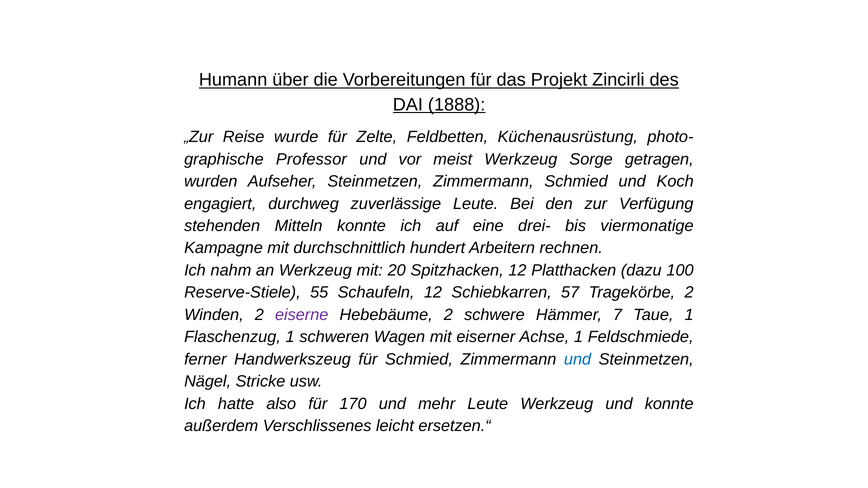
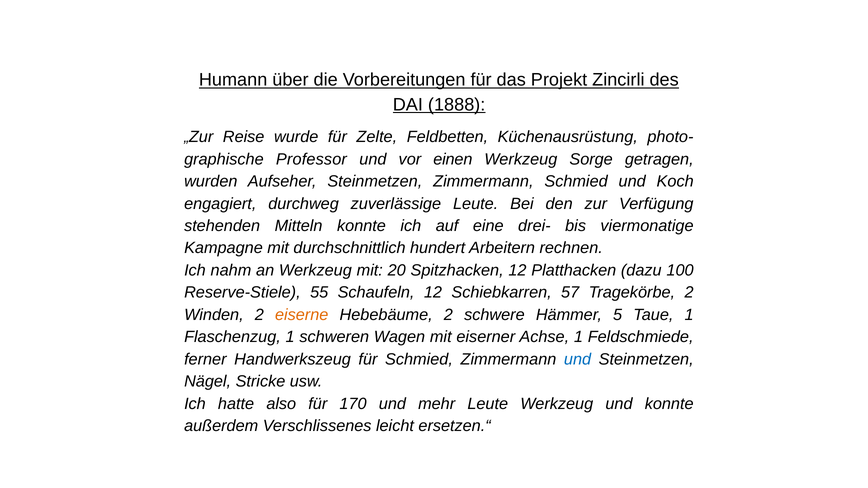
meist: meist -> einen (453, 159)
eiserne colour: purple -> orange (302, 315)
7: 7 -> 5 (618, 315)
